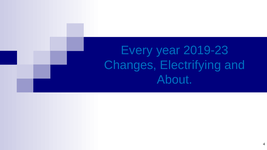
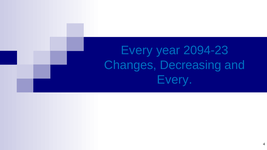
2019-23: 2019-23 -> 2094-23 (206, 50)
Electrifying: Electrifying -> Decreasing (191, 65)
About: About -> Every (175, 80)
